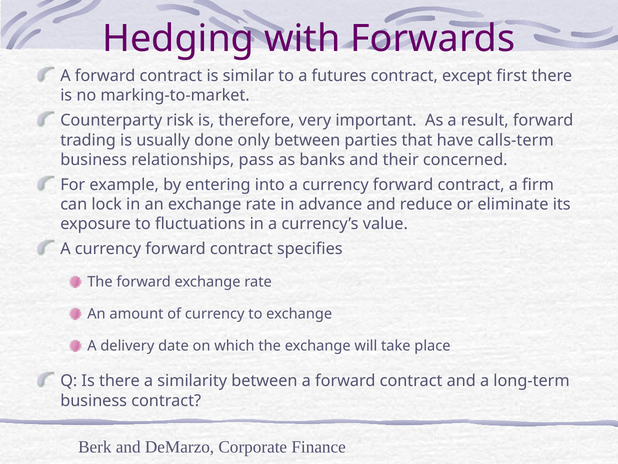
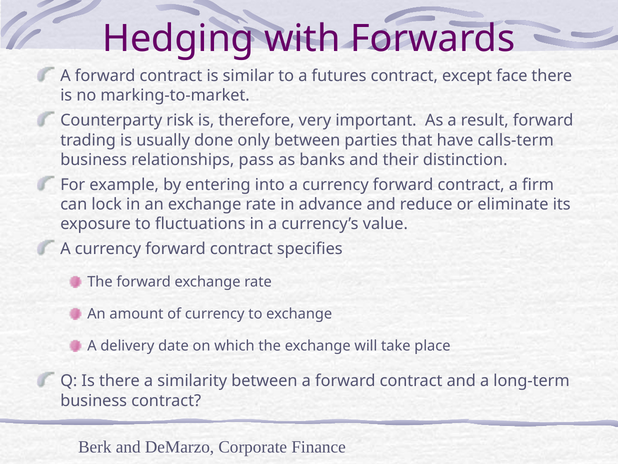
first: first -> face (512, 76)
concerned: concerned -> distinction (465, 160)
